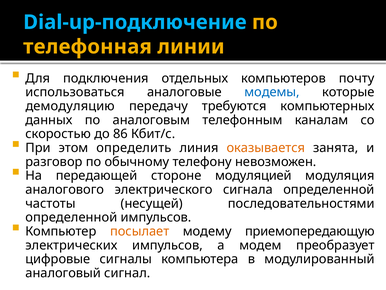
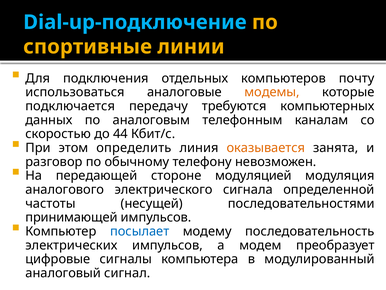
телефонная: телефонная -> спортивные (88, 47)
модемы colour: blue -> orange (272, 92)
демодуляцию: демодуляцию -> подключается (70, 106)
86: 86 -> 44 (120, 134)
определенной: определенной -> принимающей (71, 217)
посылает colour: orange -> blue (140, 231)
приемопередающую: приемопередающую -> последовательность (310, 231)
